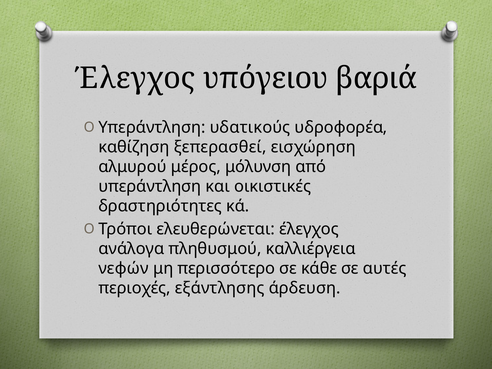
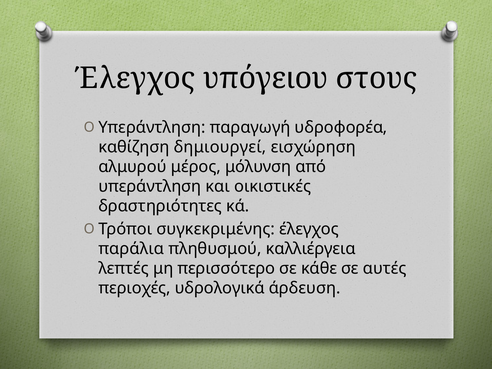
βαριά: βαριά -> στους (377, 78)
υδατικούς: υδατικούς -> παραγωγή (250, 127)
ξεπερασθεί: ξεπερασθεί -> δημιουργεί (220, 147)
ελευθερώνεται: ελευθερώνεται -> συγκεκριμένης (216, 229)
ανάλογα: ανάλογα -> παράλια (131, 249)
νεφών: νεφών -> λεπτές (124, 269)
εξάντλησης: εξάντλησης -> υδρολογικά (220, 288)
